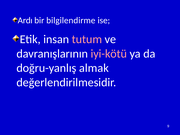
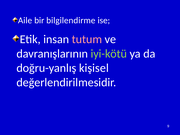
Ardı: Ardı -> Aile (25, 20)
iyi-kötü colour: pink -> light green (109, 54)
almak: almak -> kişisel (94, 68)
